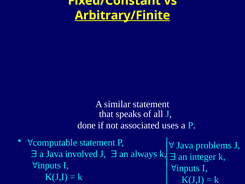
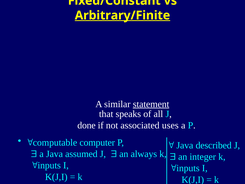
statement underline: none -> present (151, 104)
computable statement: statement -> computer (97, 142)
problems: problems -> described (214, 145)
involved: involved -> assumed (81, 154)
